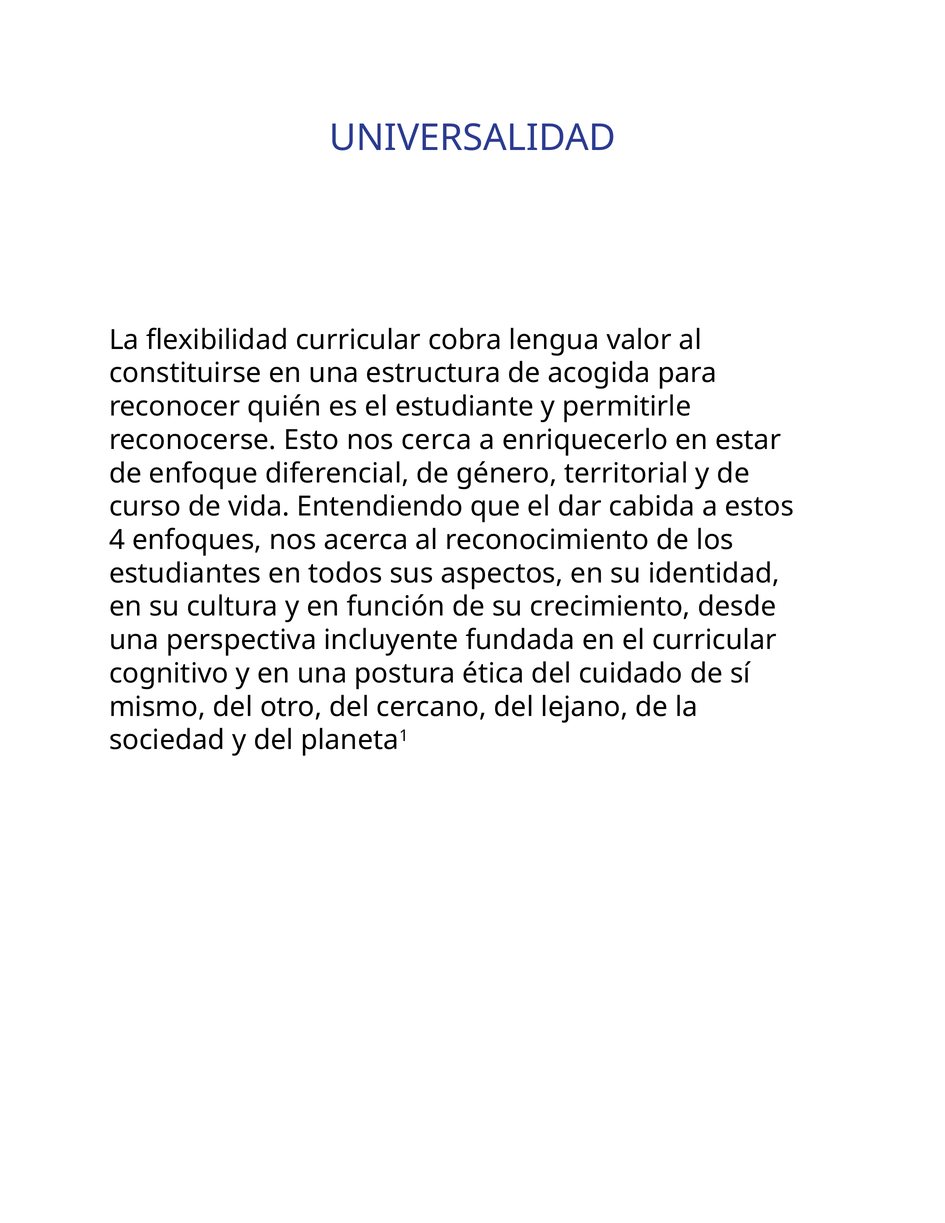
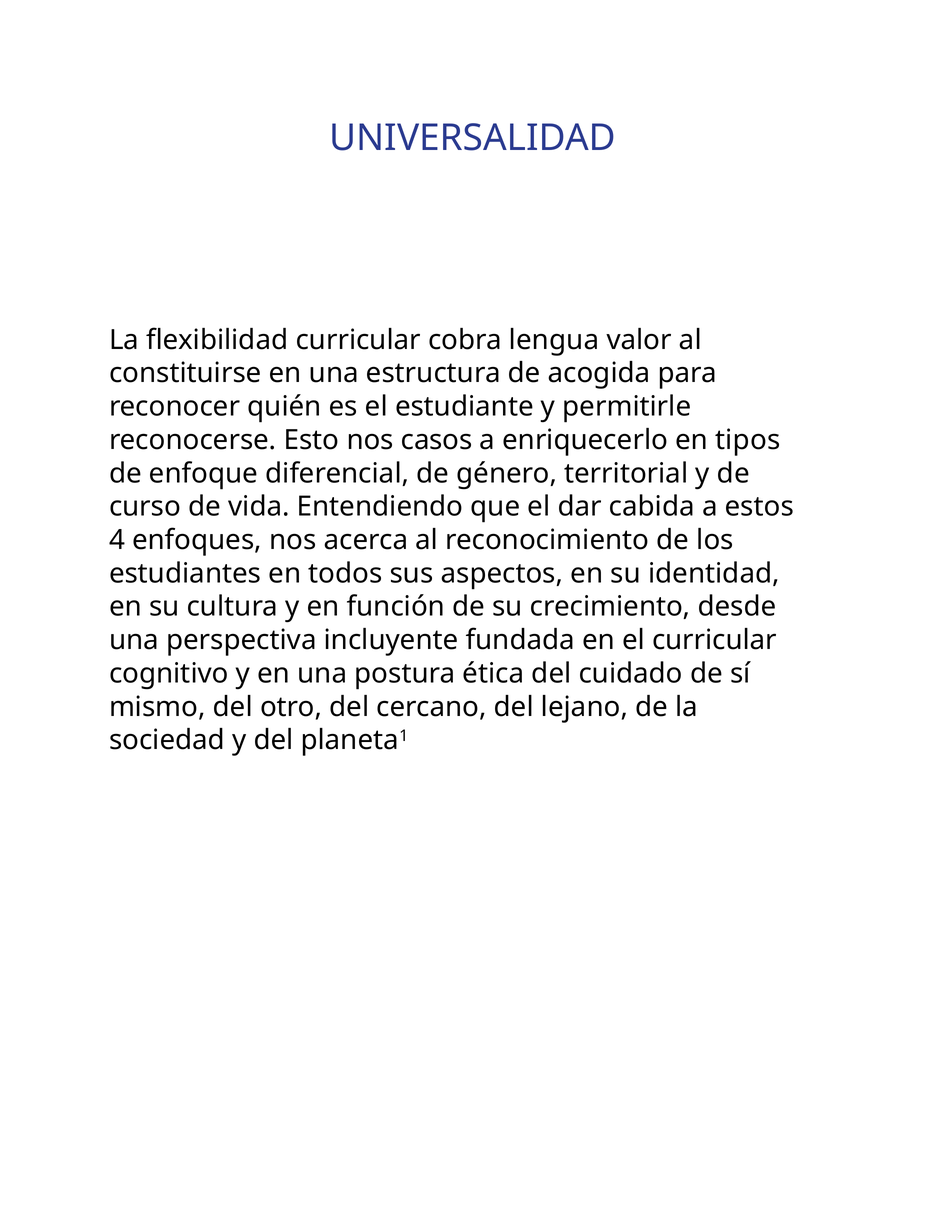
cerca: cerca -> casos (437, 440)
estar: estar -> tipos (748, 440)
